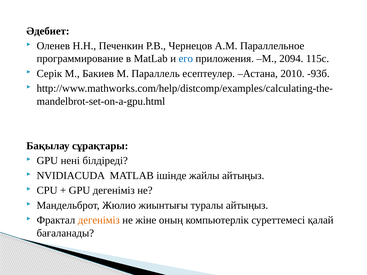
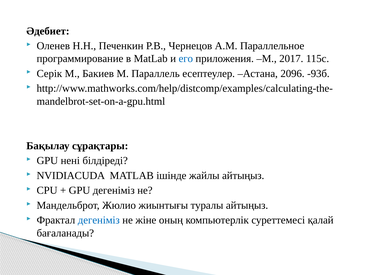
2094: 2094 -> 2017 (291, 59)
2010: 2010 -> 2096 (293, 74)
дегеніміз colour: orange -> blue (99, 220)
